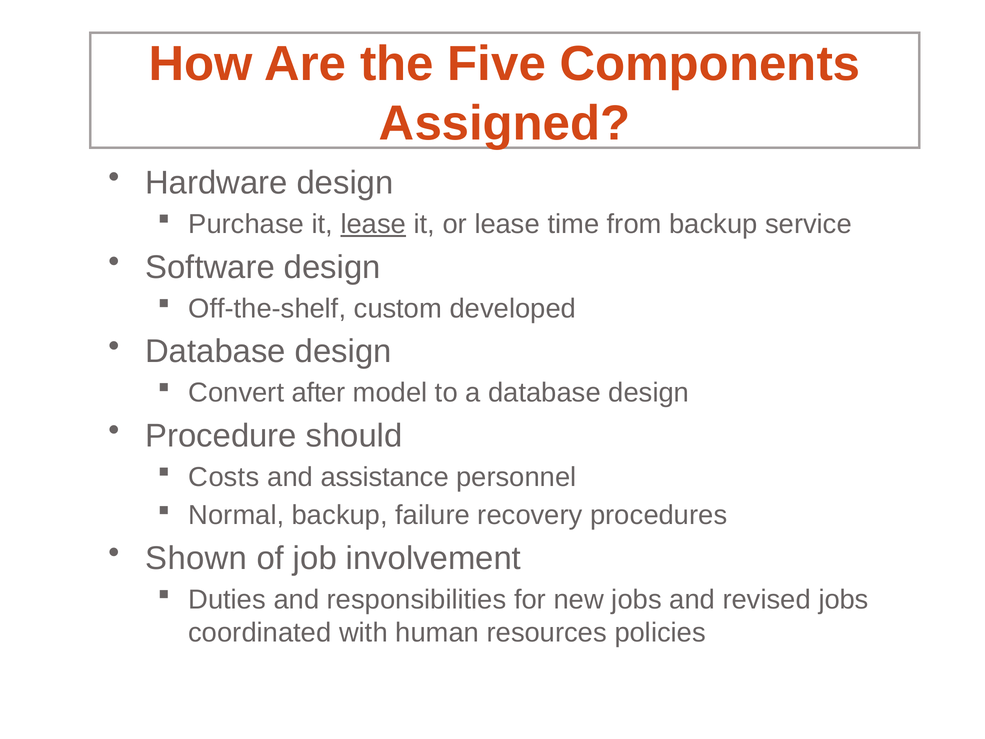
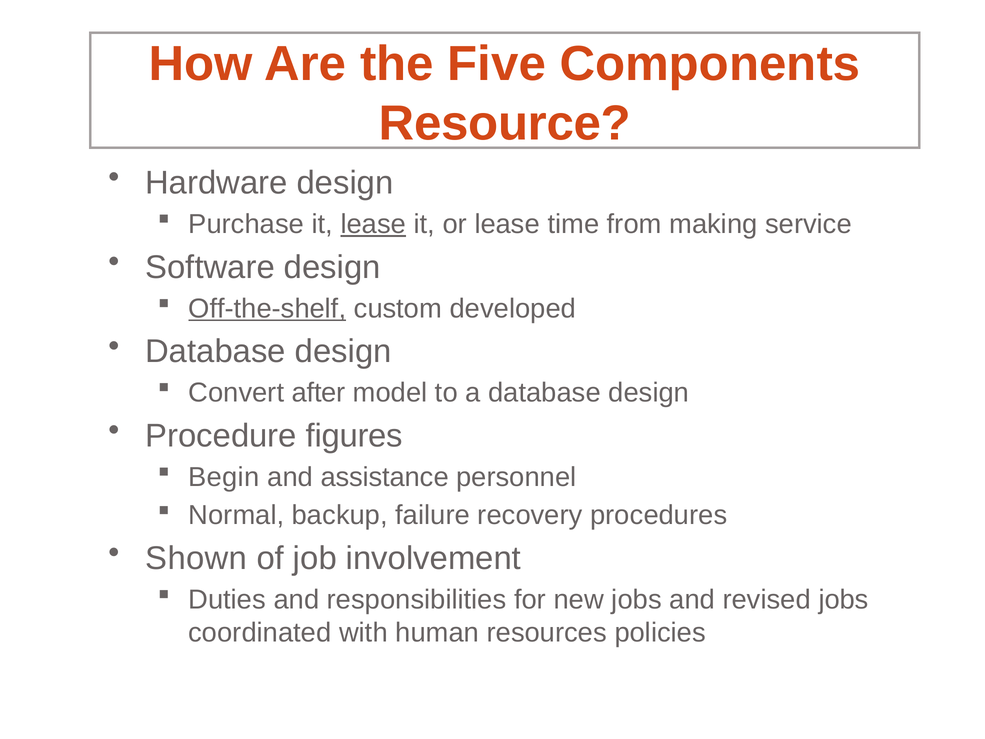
Assigned: Assigned -> Resource (505, 123)
from backup: backup -> making (713, 224)
Off-the-shelf underline: none -> present (267, 308)
should: should -> figures (354, 436)
Costs: Costs -> Begin (224, 477)
